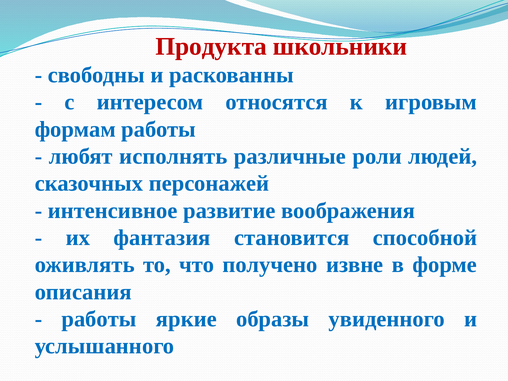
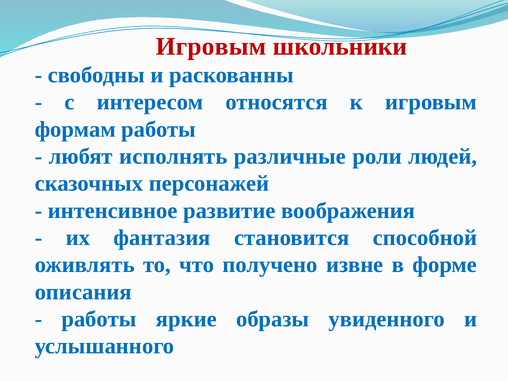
Продукта: Продукта -> Игровым (211, 47)
